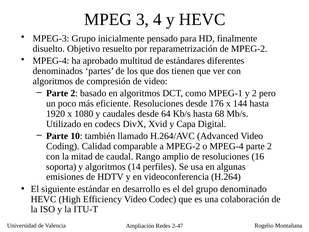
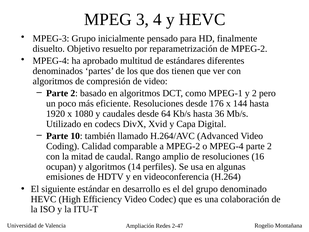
68: 68 -> 36 (219, 114)
soporta: soporta -> ocupan (61, 166)
